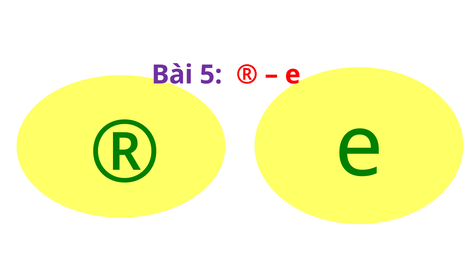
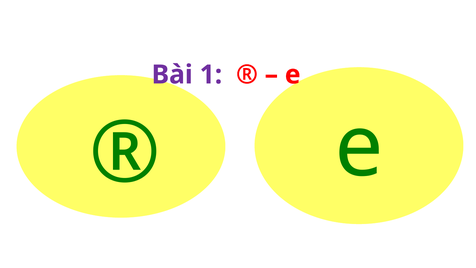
5: 5 -> 1 (211, 75)
